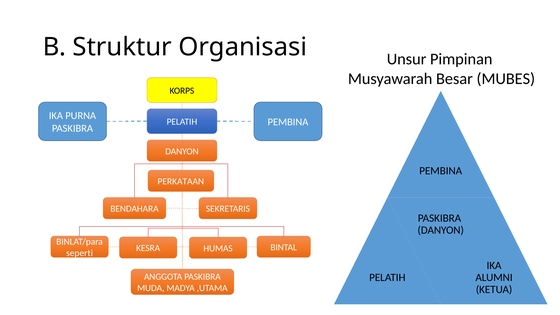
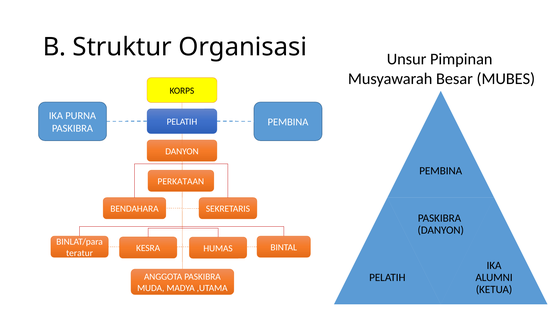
seperti: seperti -> teratur (80, 253)
